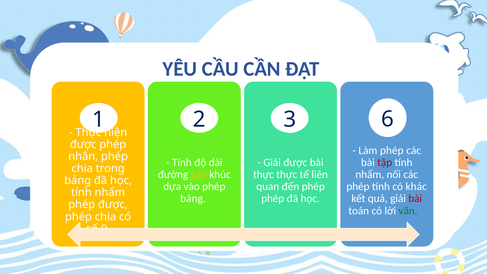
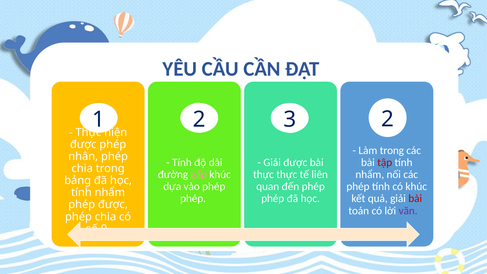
3 6: 6 -> 2 (388, 119)
Làm phép: phép -> trong (392, 150)
gấp colour: yellow -> pink (199, 174)
có khác: khác -> khúc (416, 187)
bảng: bảng -> phép (193, 199)
văn colour: green -> purple (408, 211)
